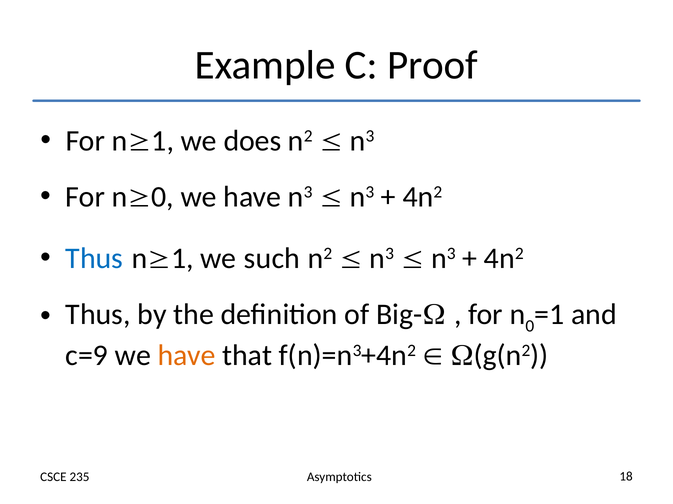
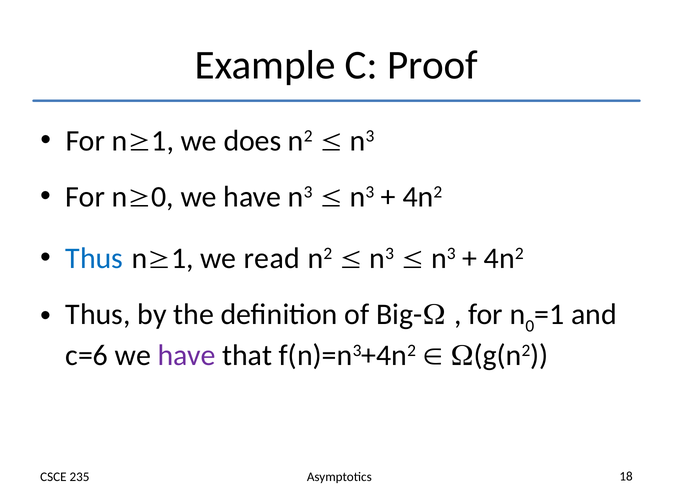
such: such -> read (272, 259)
c=9: c=9 -> c=6 (87, 356)
have colour: orange -> purple (187, 356)
